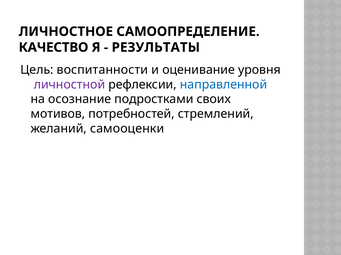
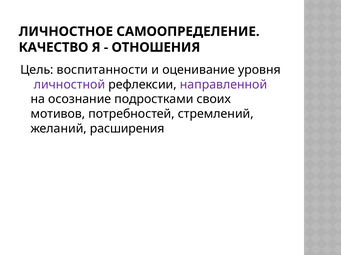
РЕЗУЛЬТАТЫ: РЕЗУЛЬТАТЫ -> ОТНОШЕНИЯ (156, 48)
направленной colour: blue -> purple (224, 85)
самооценки: самооценки -> расширения (127, 129)
